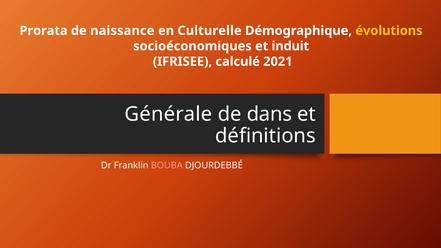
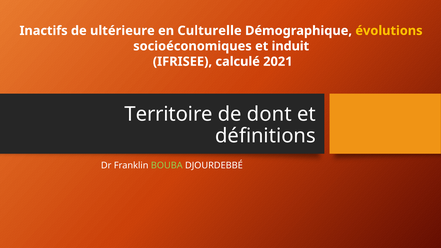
Prorata: Prorata -> Inactifs (44, 31)
naissance: naissance -> ultérieure (122, 31)
Générale: Générale -> Territoire (169, 114)
dans: dans -> dont (269, 114)
BOUBA colour: pink -> light green (167, 166)
